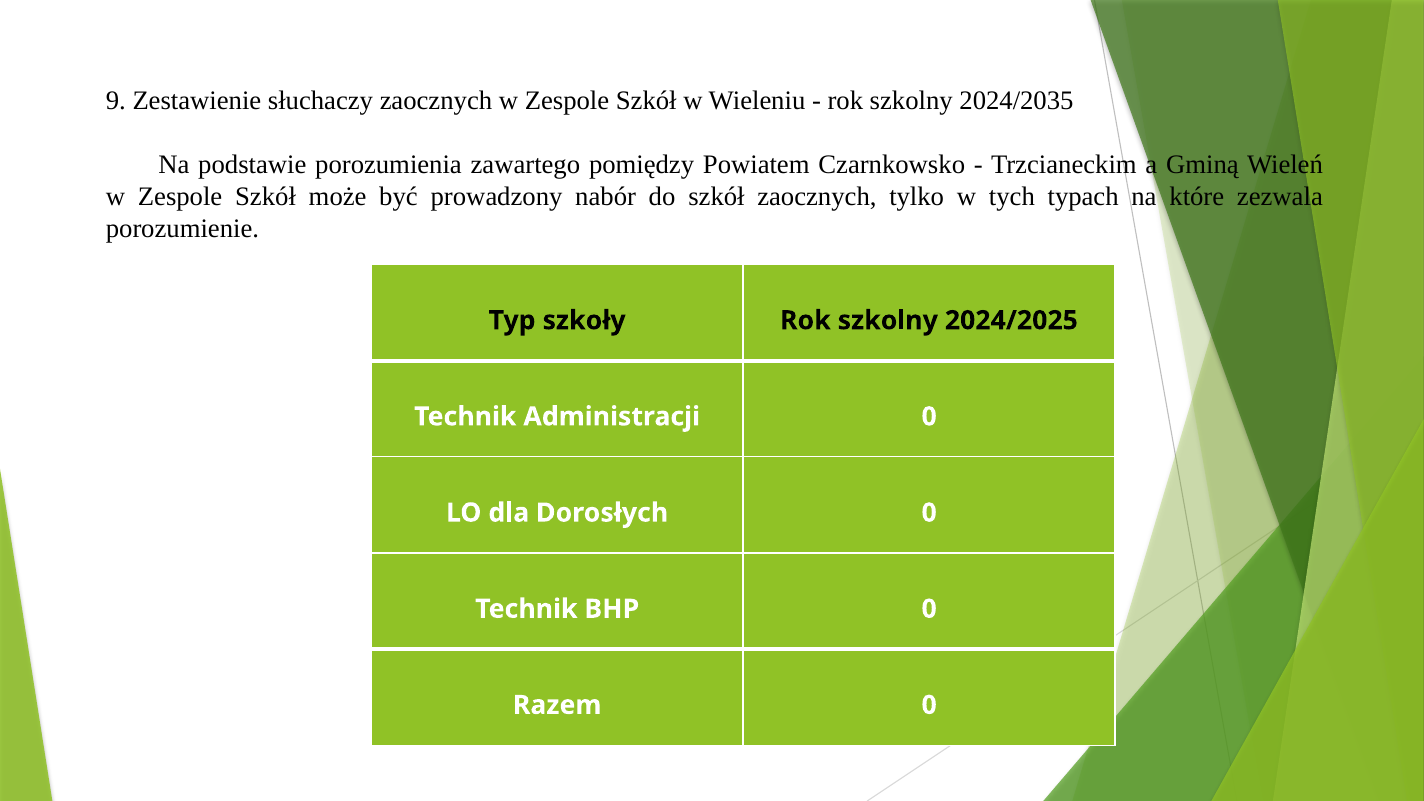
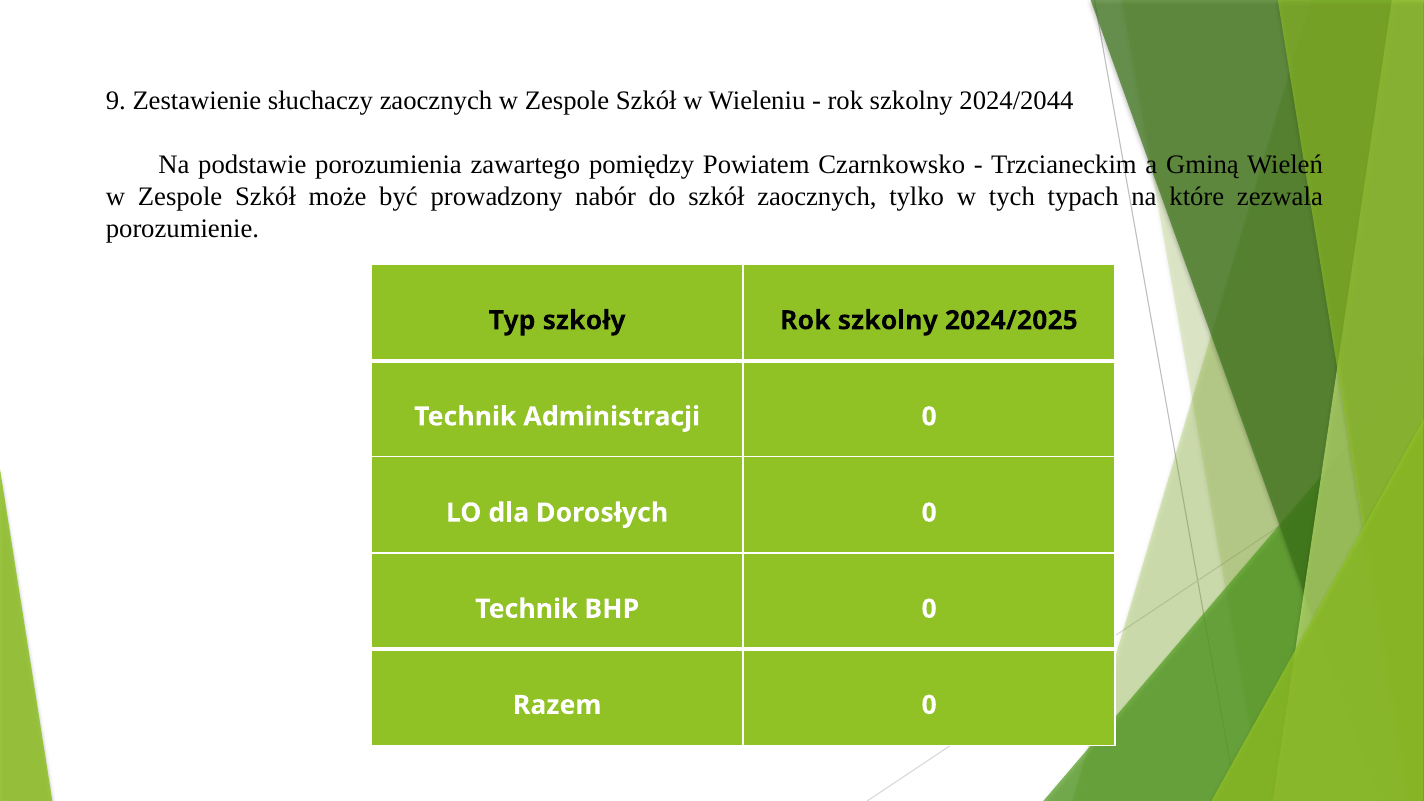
2024/2035: 2024/2035 -> 2024/2044 (1016, 101)
